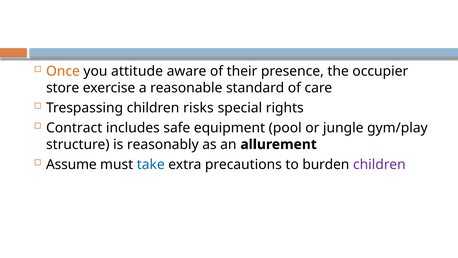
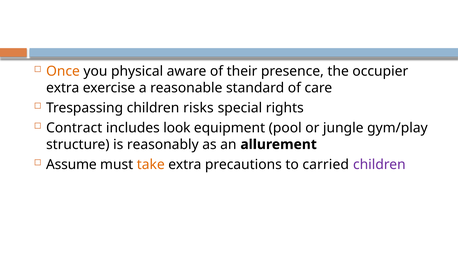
attitude: attitude -> physical (137, 71)
store: store -> extra (63, 88)
safe: safe -> look (177, 128)
take colour: blue -> orange (151, 164)
burden: burden -> carried (326, 164)
